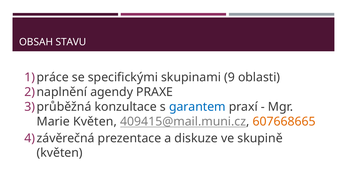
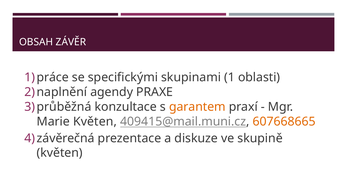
STAVU: STAVU -> ZÁVĚR (71, 42)
9: 9 -> 1 (229, 77)
garantem colour: blue -> orange (197, 107)
